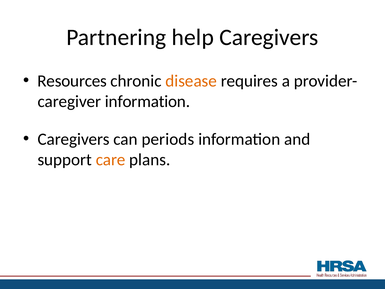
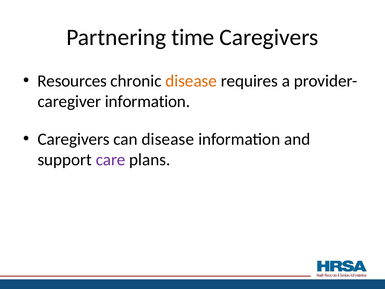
help: help -> time (193, 37)
can periods: periods -> disease (168, 139)
care colour: orange -> purple (111, 160)
